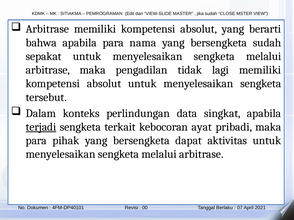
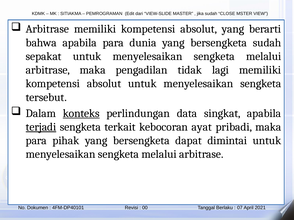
nama: nama -> dunia (143, 43)
konteks underline: none -> present (81, 114)
aktivitas: aktivitas -> dimintai (227, 141)
